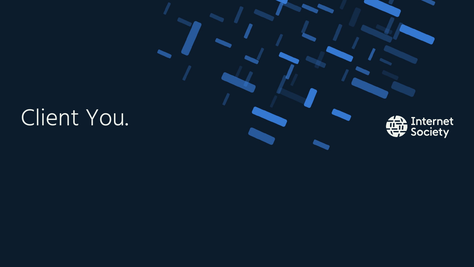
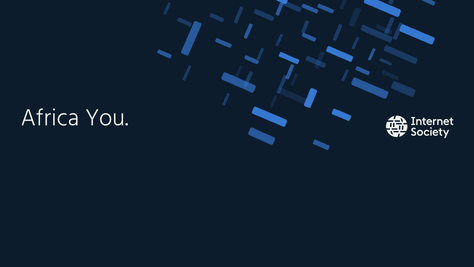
Client: Client -> Africa (50, 117)
